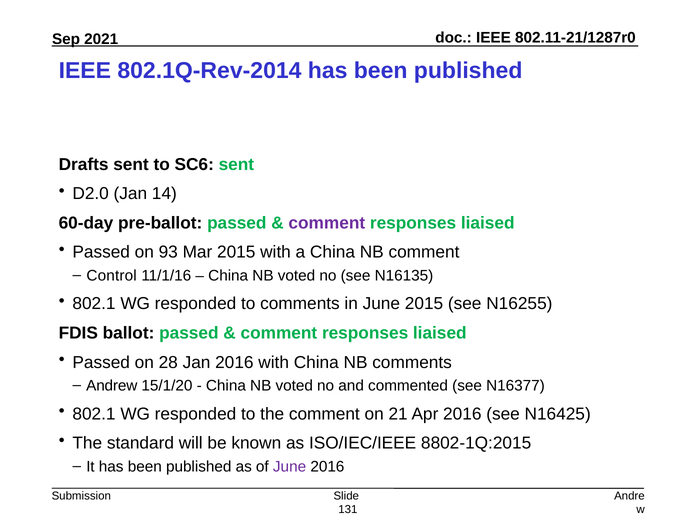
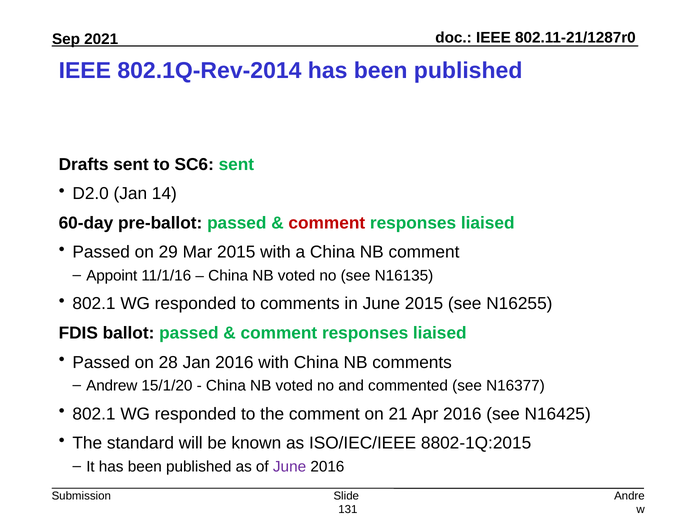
comment colour: purple -> red (327, 223)
93: 93 -> 29 (168, 253)
Control: Control -> Appoint (112, 276)
